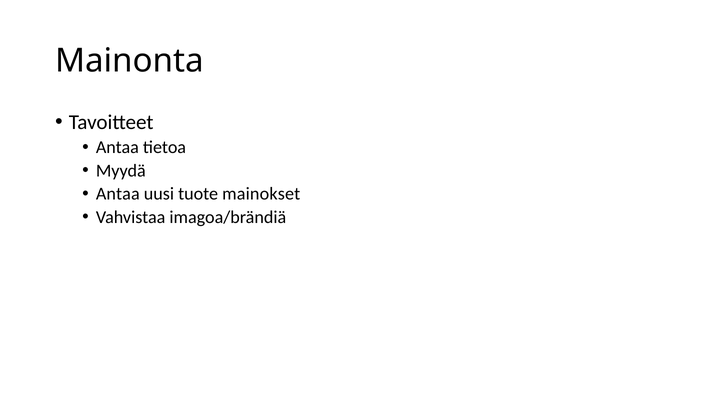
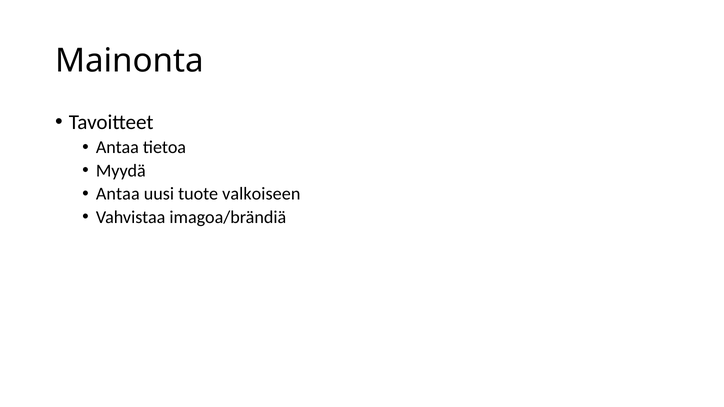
mainokset: mainokset -> valkoiseen (261, 194)
